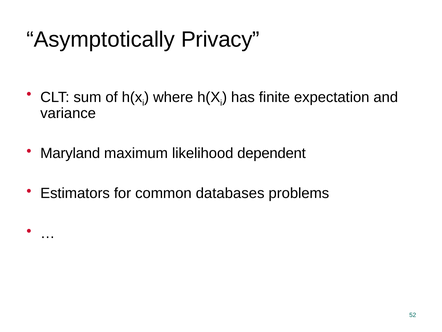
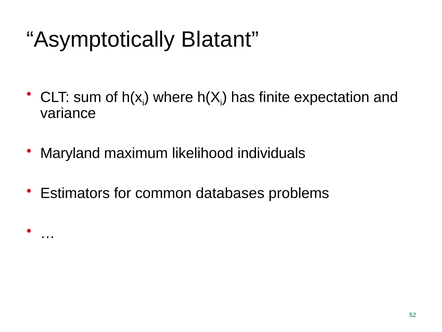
Privacy: Privacy -> Blatant (220, 39)
dependent: dependent -> individuals (271, 153)
